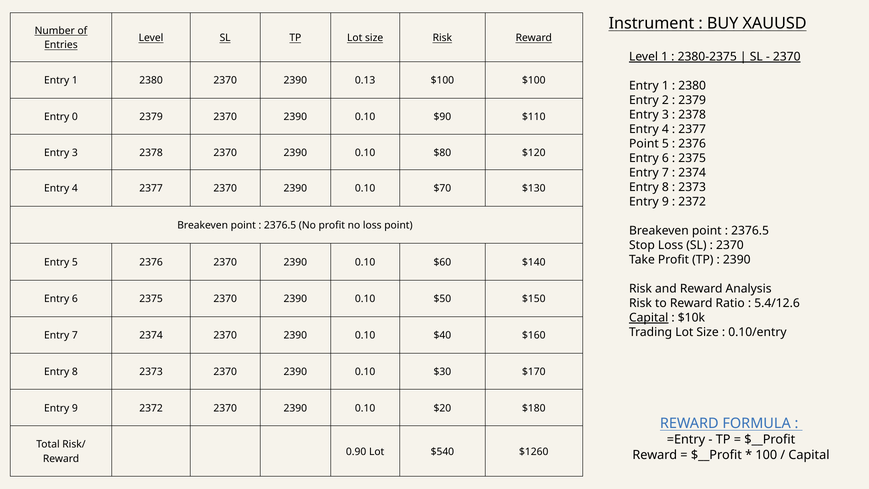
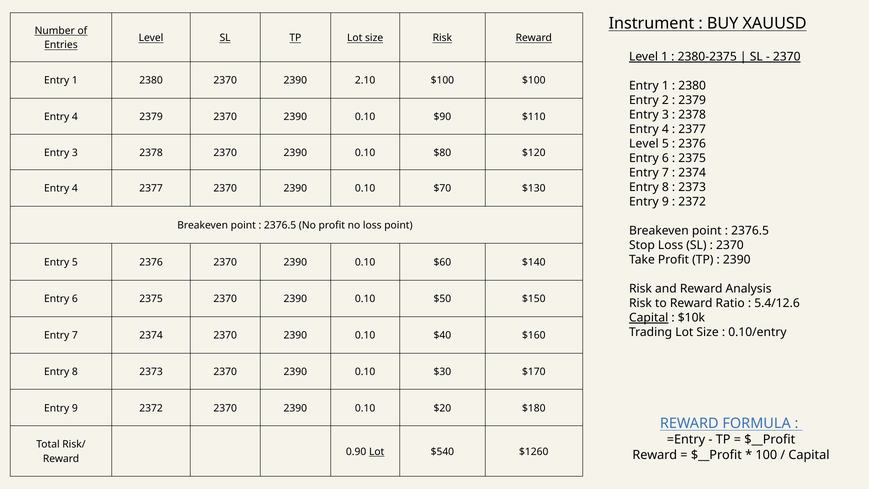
0.13: 0.13 -> 2.10 (365, 81)
0: 0 -> 4 (75, 117)
Point: Point -> Level (644, 144)
Lot underline: none -> present (377, 452)
